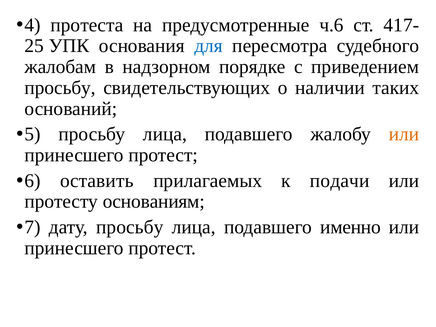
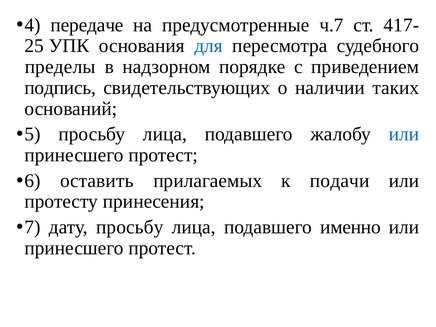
протеста: протеста -> передаче (87, 25)
ч.6: ч.6 -> ч.7 (332, 25)
жалобам: жалобам -> пределы (60, 67)
просьбу: просьбу -> подпись (60, 88)
или colour: orange -> blue (404, 134)
основаниям: основаниям -> принесения (154, 202)
